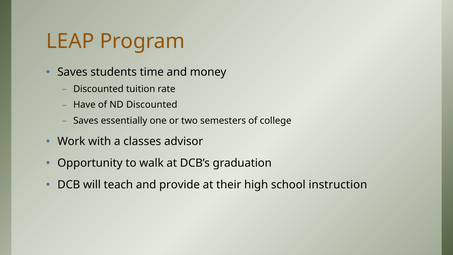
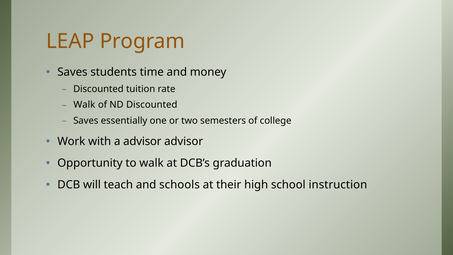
Have: Have -> Walk (84, 105)
a classes: classes -> advisor (142, 141)
provide: provide -> schools (179, 185)
